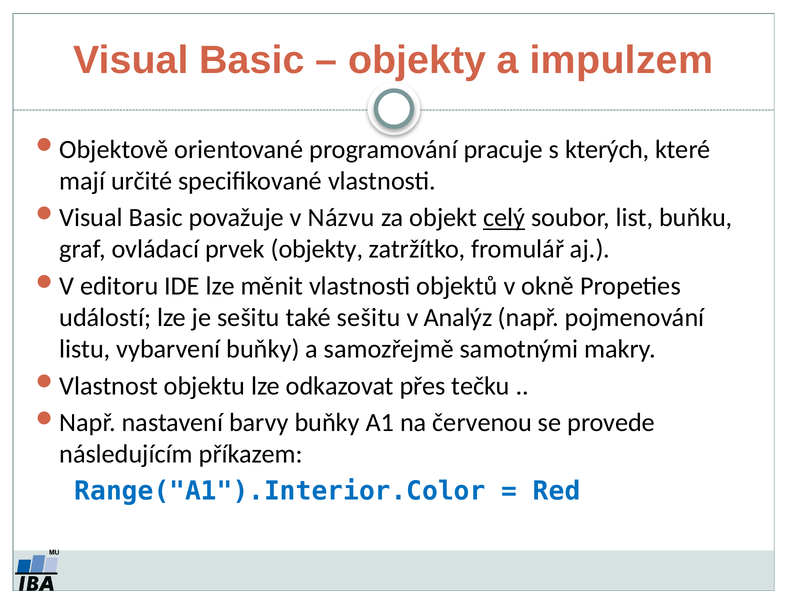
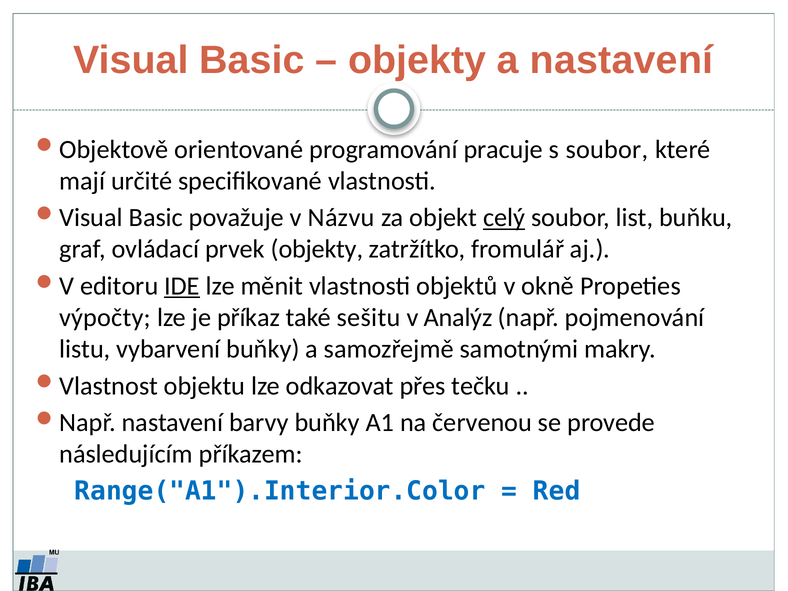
a impulzem: impulzem -> nastavení (621, 60)
s kterých: kterých -> soubor (607, 149)
IDE underline: none -> present (182, 286)
událostí: událostí -> výpočty (105, 318)
je sešitu: sešitu -> příkaz (249, 318)
